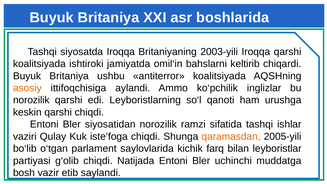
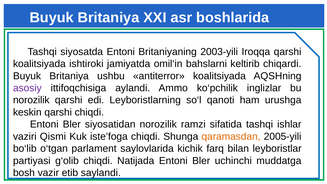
siyosatda Iroqqa: Iroqqa -> Entoni (121, 52)
asosiy colour: orange -> purple (27, 88)
Qulay: Qulay -> Qismi (53, 136)
